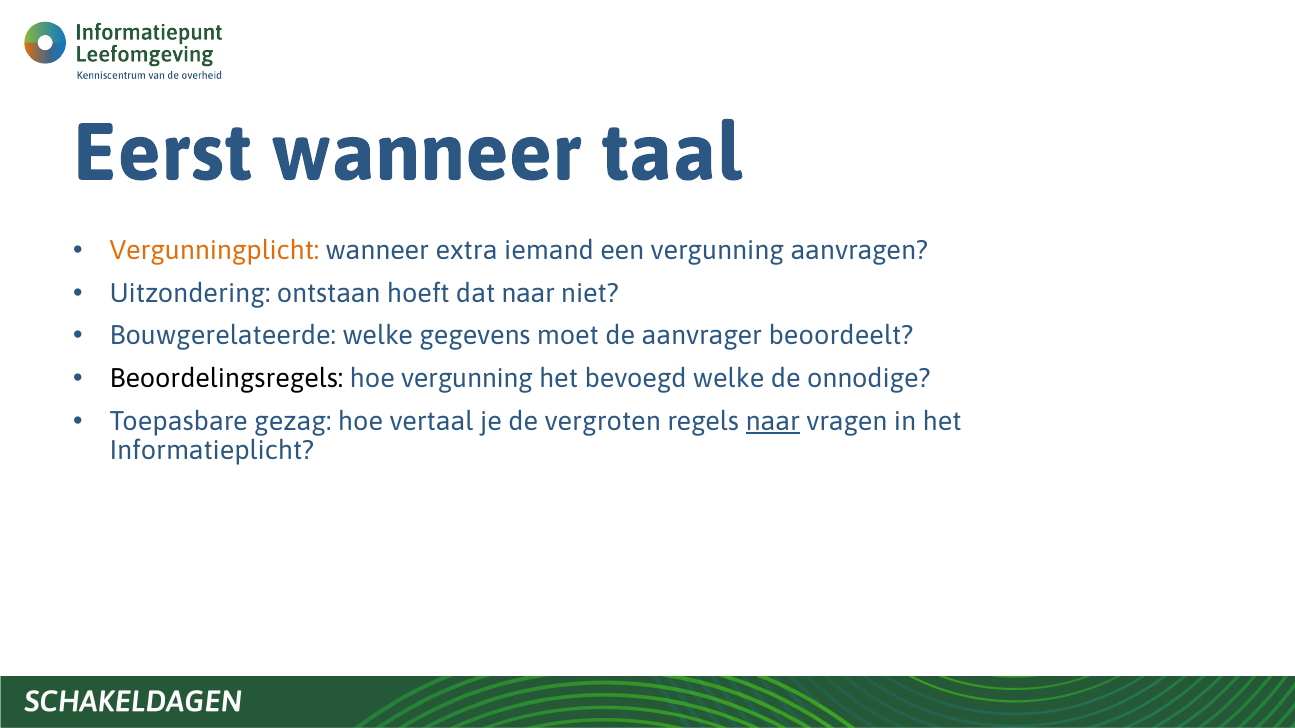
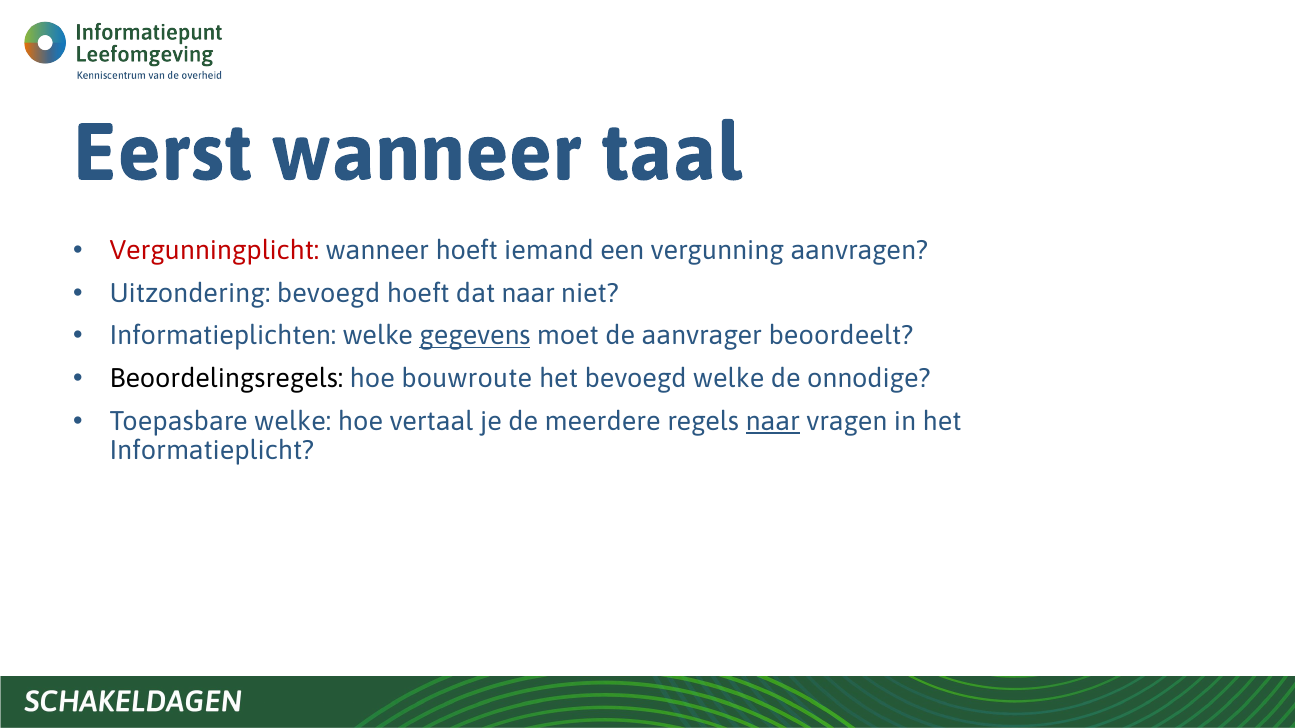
Vergunningplicht colour: orange -> red (214, 251)
wanneer extra: extra -> hoeft (467, 251)
Uitzondering ontstaan: ontstaan -> bevoegd (329, 294)
Bouwgerelateerde: Bouwgerelateerde -> Informatieplichten (223, 336)
gegevens underline: none -> present (475, 336)
hoe vergunning: vergunning -> bouwroute (467, 379)
Toepasbare gezag: gezag -> welke (293, 422)
vergroten: vergroten -> meerdere (603, 422)
